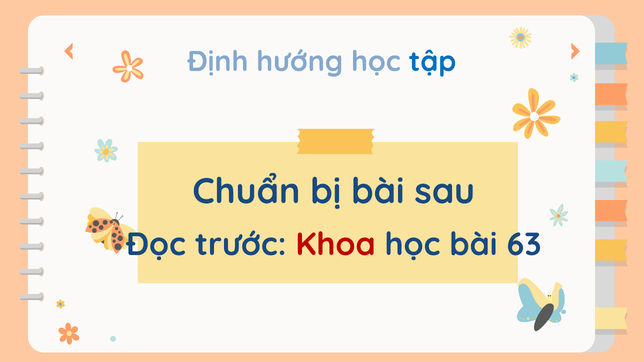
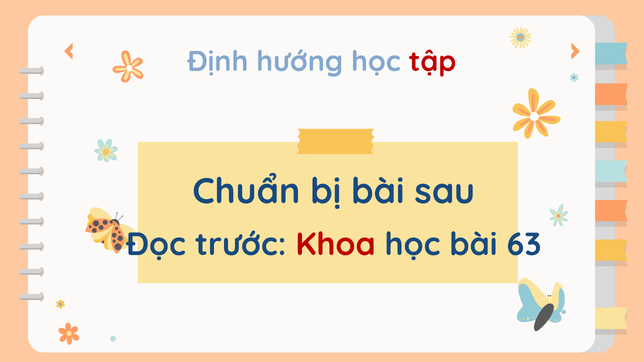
tập colour: blue -> red (432, 62)
